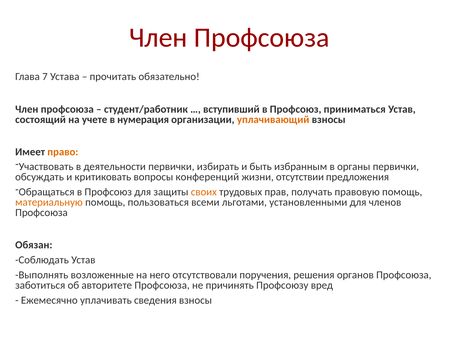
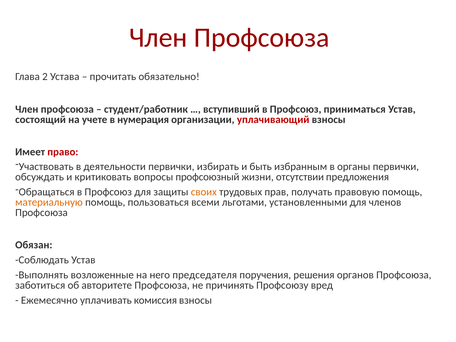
7: 7 -> 2 (45, 77)
уплачивающий colour: orange -> red (273, 119)
право colour: orange -> red (63, 152)
конференций: конференций -> профсоюзный (207, 177)
отсутствовали: отсутствовали -> председателя (205, 275)
сведения: сведения -> комиссия (155, 300)
